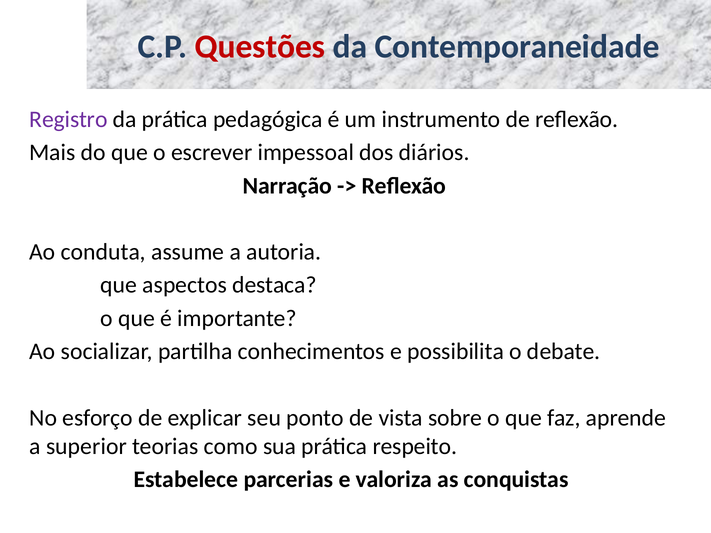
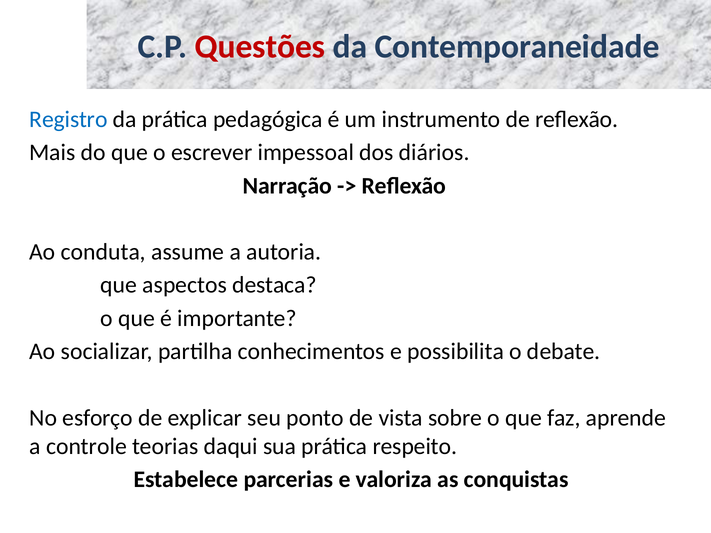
Registro colour: purple -> blue (68, 119)
superior: superior -> controle (86, 446)
como: como -> daqui (231, 446)
